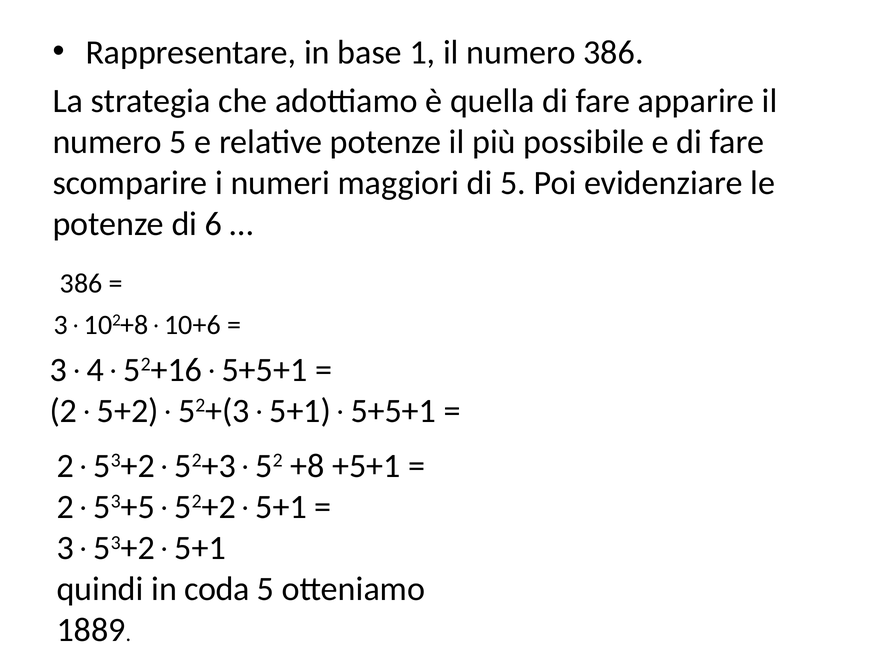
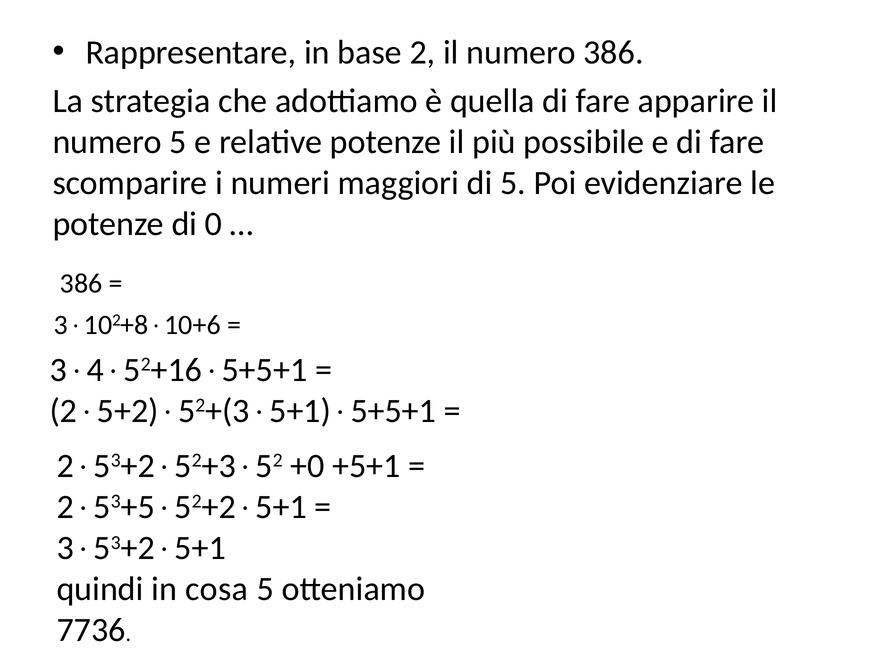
1: 1 -> 2 (422, 52)
6: 6 -> 0 (214, 224)
+8: +8 -> +0 (307, 466)
coda: coda -> cosa (217, 589)
1889: 1889 -> 7736 (91, 630)
